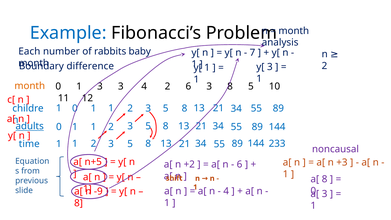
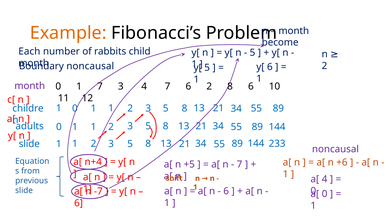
Example colour: blue -> orange (68, 33)
analysis: analysis -> become (280, 43)
baby: baby -> child (140, 51)
7: 7 -> 5 (252, 53)
difference: difference -> noncausal (90, 66)
y[ 3: 3 -> 6 (270, 67)
1: 1 -> 5 (207, 68)
month colour: orange -> purple (30, 86)
0 1 3: 3 -> 7 (100, 86)
4 2: 2 -> 7 (168, 86)
6 3: 3 -> 2 (209, 86)
5: 5 -> 6 (251, 86)
adults underline: present -> none (30, 126)
time: time -> slide (29, 144)
n+5: n+5 -> n+4 (93, 162)
+3: +3 -> +6 (342, 162)
+2: +2 -> +5 (189, 164)
6: 6 -> 7 (240, 164)
a[ 8: 8 -> 4 (325, 179)
4: 4 -> 6 (226, 191)
-9: -9 -> -7 (98, 191)
3: 3 -> 0 (325, 194)
8: 8 -> 6 (79, 203)
